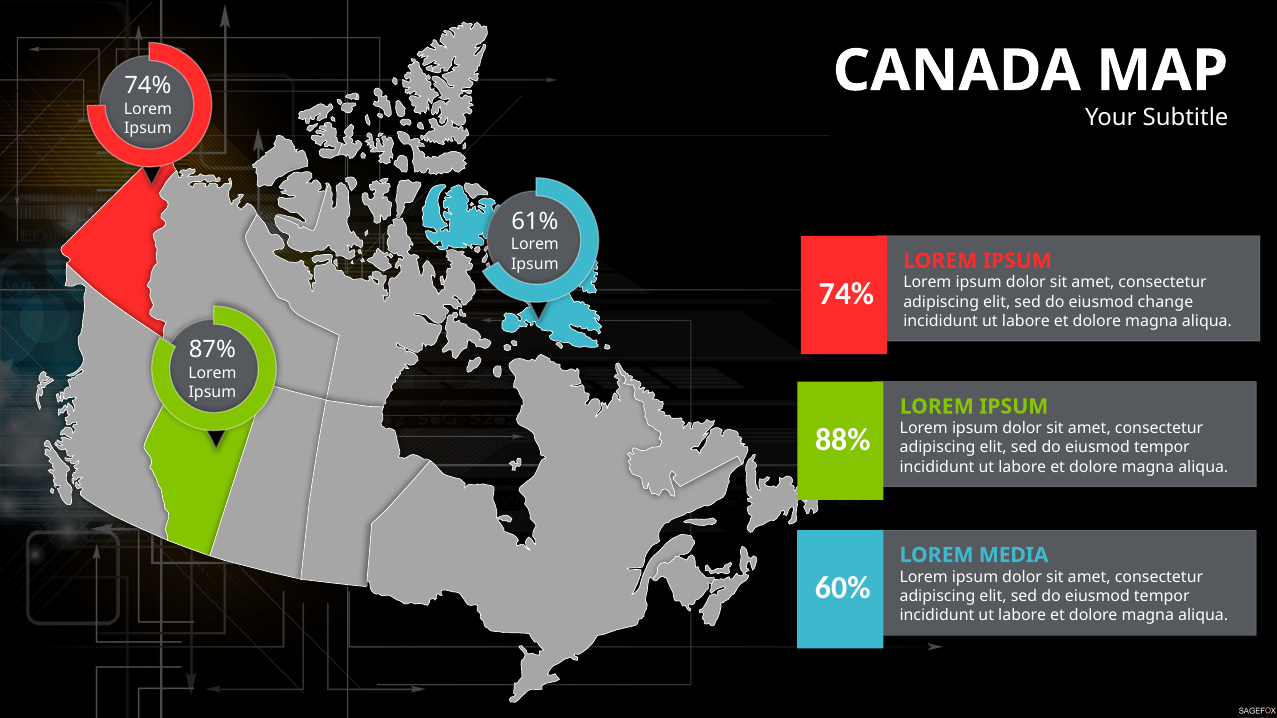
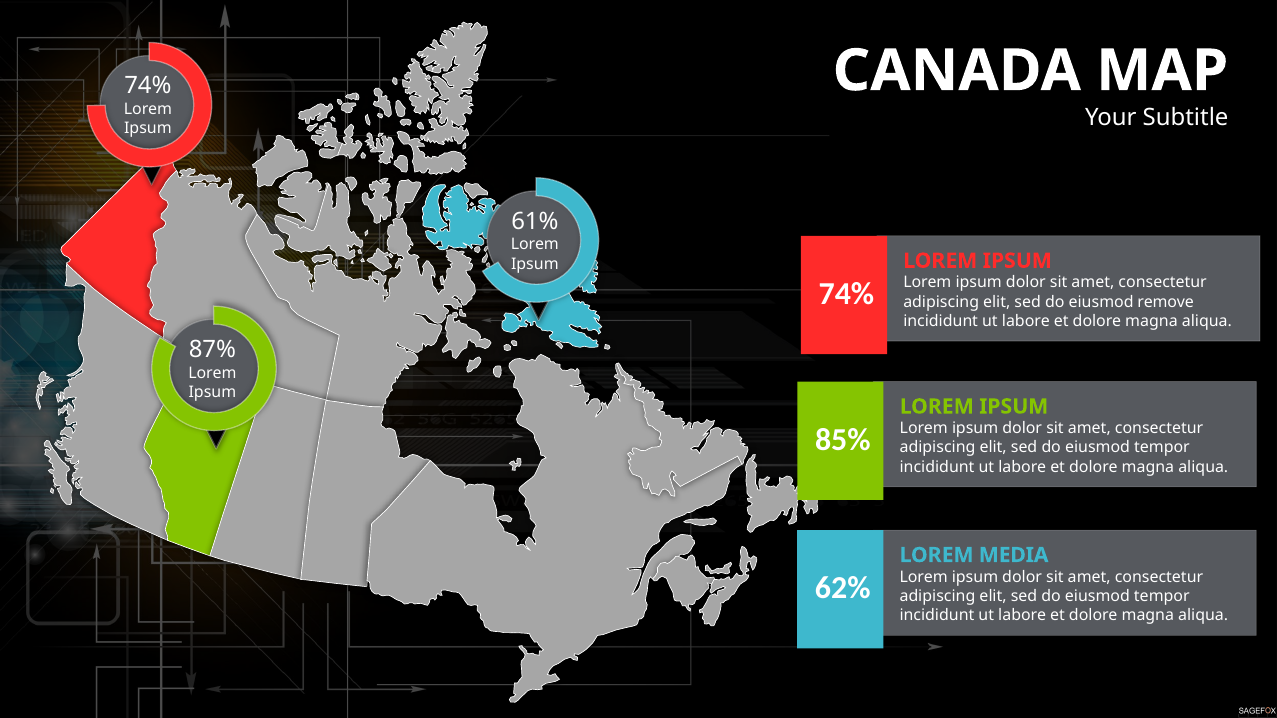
change: change -> remove (1166, 302)
88%: 88% -> 85% (843, 440)
60%: 60% -> 62% (843, 589)
